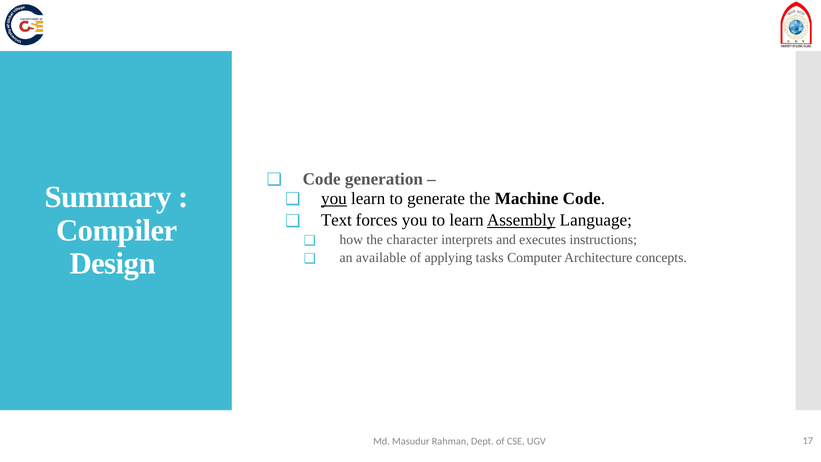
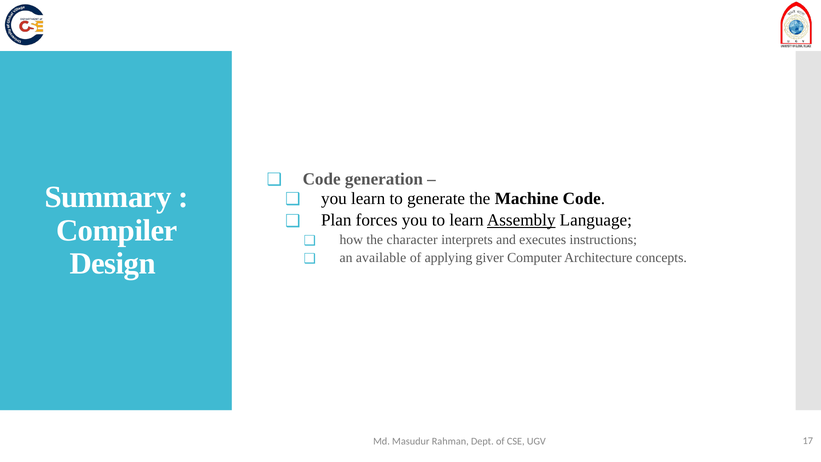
you underline: present -> none (334, 198)
Text: Text -> Plan (336, 220)
tasks: tasks -> giver (490, 258)
